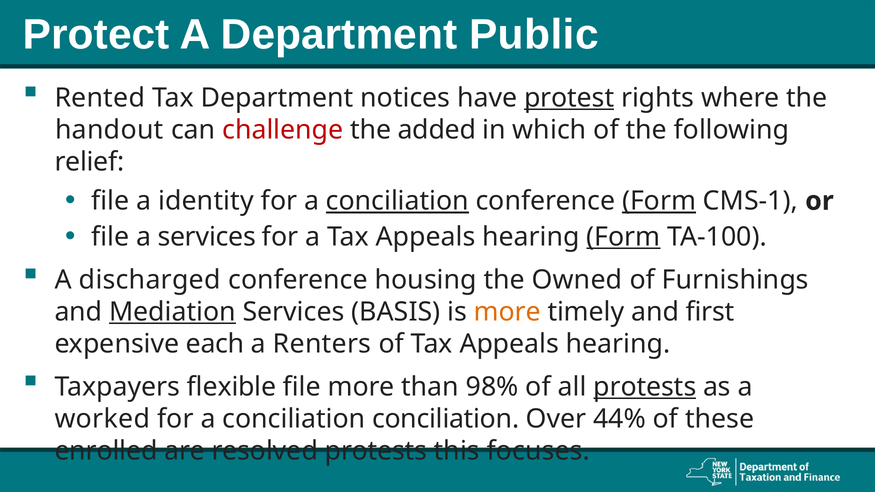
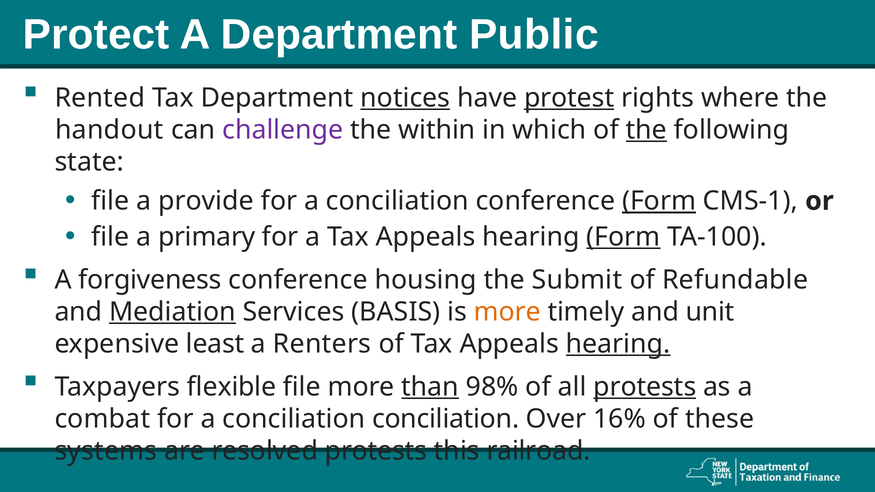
notices underline: none -> present (405, 98)
challenge colour: red -> purple (283, 130)
added: added -> within (437, 130)
the underline: none -> present (646, 130)
relief: relief -> state (89, 162)
identity: identity -> provide (206, 201)
conciliation underline: present -> none (397, 201)
a services: services -> primary (207, 237)
discharged: discharged -> forgiveness (150, 280)
Owned: Owned -> Submit (577, 280)
Furnishings: Furnishings -> Refundable (735, 280)
first: first -> unit (710, 312)
each: each -> least (215, 344)
hearing underline: none -> present (618, 344)
than underline: none -> present (430, 387)
worked: worked -> combat (102, 419)
44%: 44% -> 16% (620, 419)
enrolled: enrolled -> systems (106, 451)
focuses: focuses -> railroad (538, 451)
